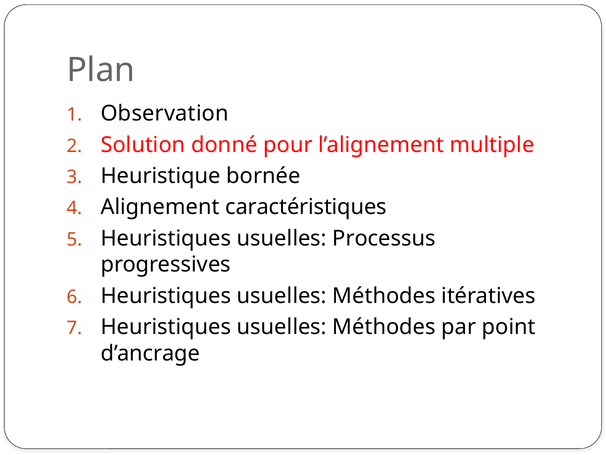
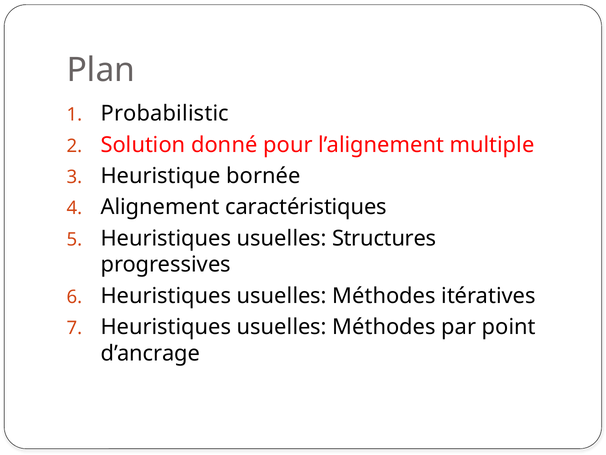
Observation: Observation -> Probabilistic (165, 114)
Processus: Processus -> Structures (384, 238)
